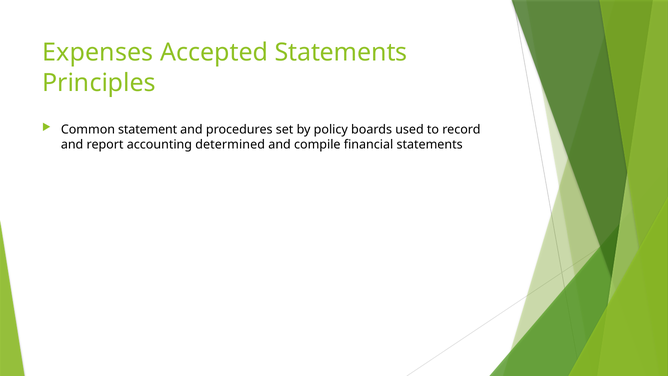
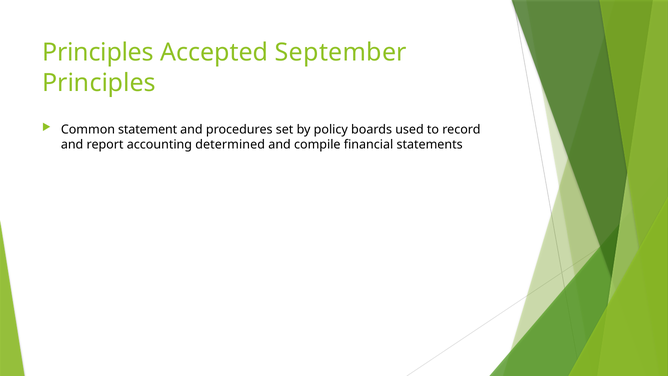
Expenses: Expenses -> Principles (98, 53)
Accepted Statements: Statements -> September (341, 53)
